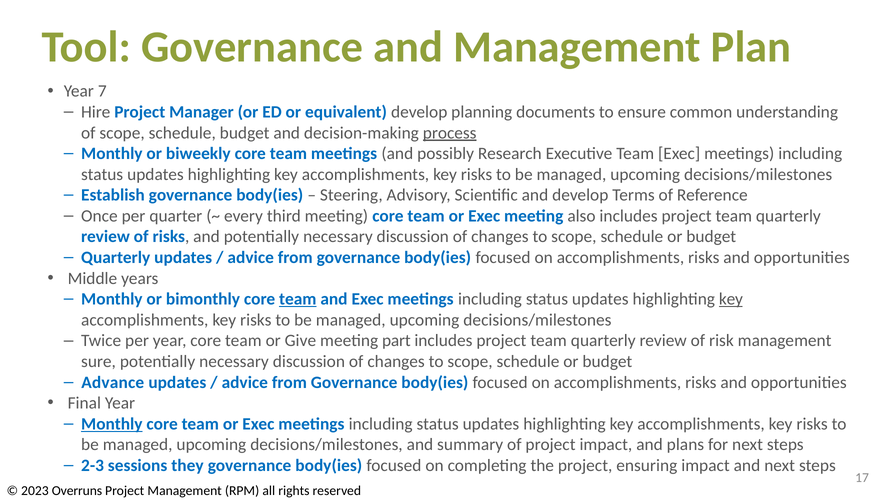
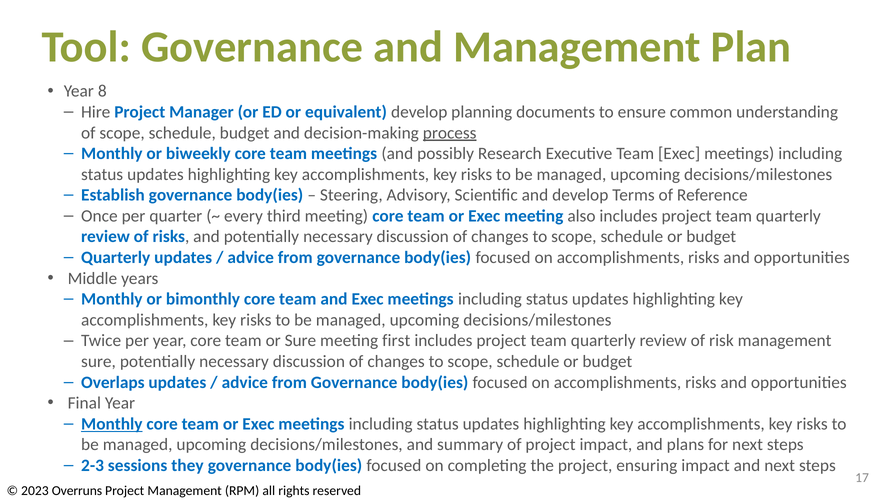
7: 7 -> 8 (102, 91)
team underline: present -> none (298, 300)
key underline: present -> none (731, 300)
or Give: Give -> Sure (300, 341)
part: part -> first (396, 341)
Advance: Advance -> Overlaps (113, 383)
